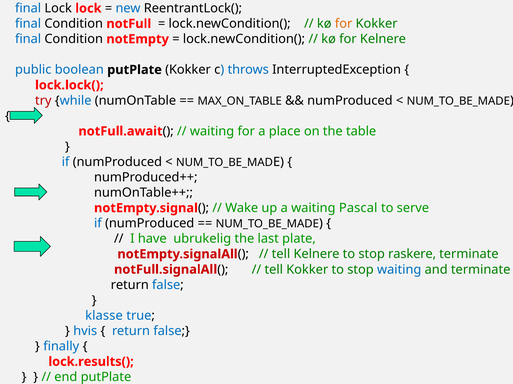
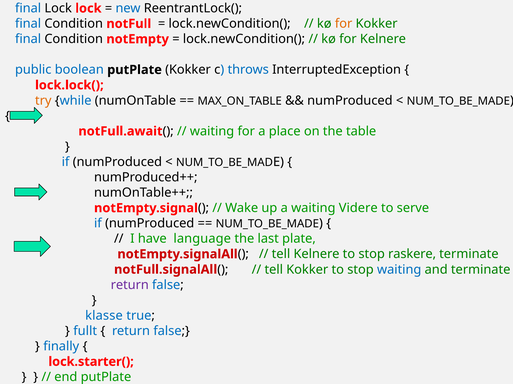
try colour: red -> orange (43, 101)
Pascal: Pascal -> Videre (358, 208)
ubrukelig: ubrukelig -> language (202, 239)
return colour: black -> purple (130, 285)
hvis: hvis -> fullt (85, 332)
lock.results(: lock.results( -> lock.starter( (91, 362)
